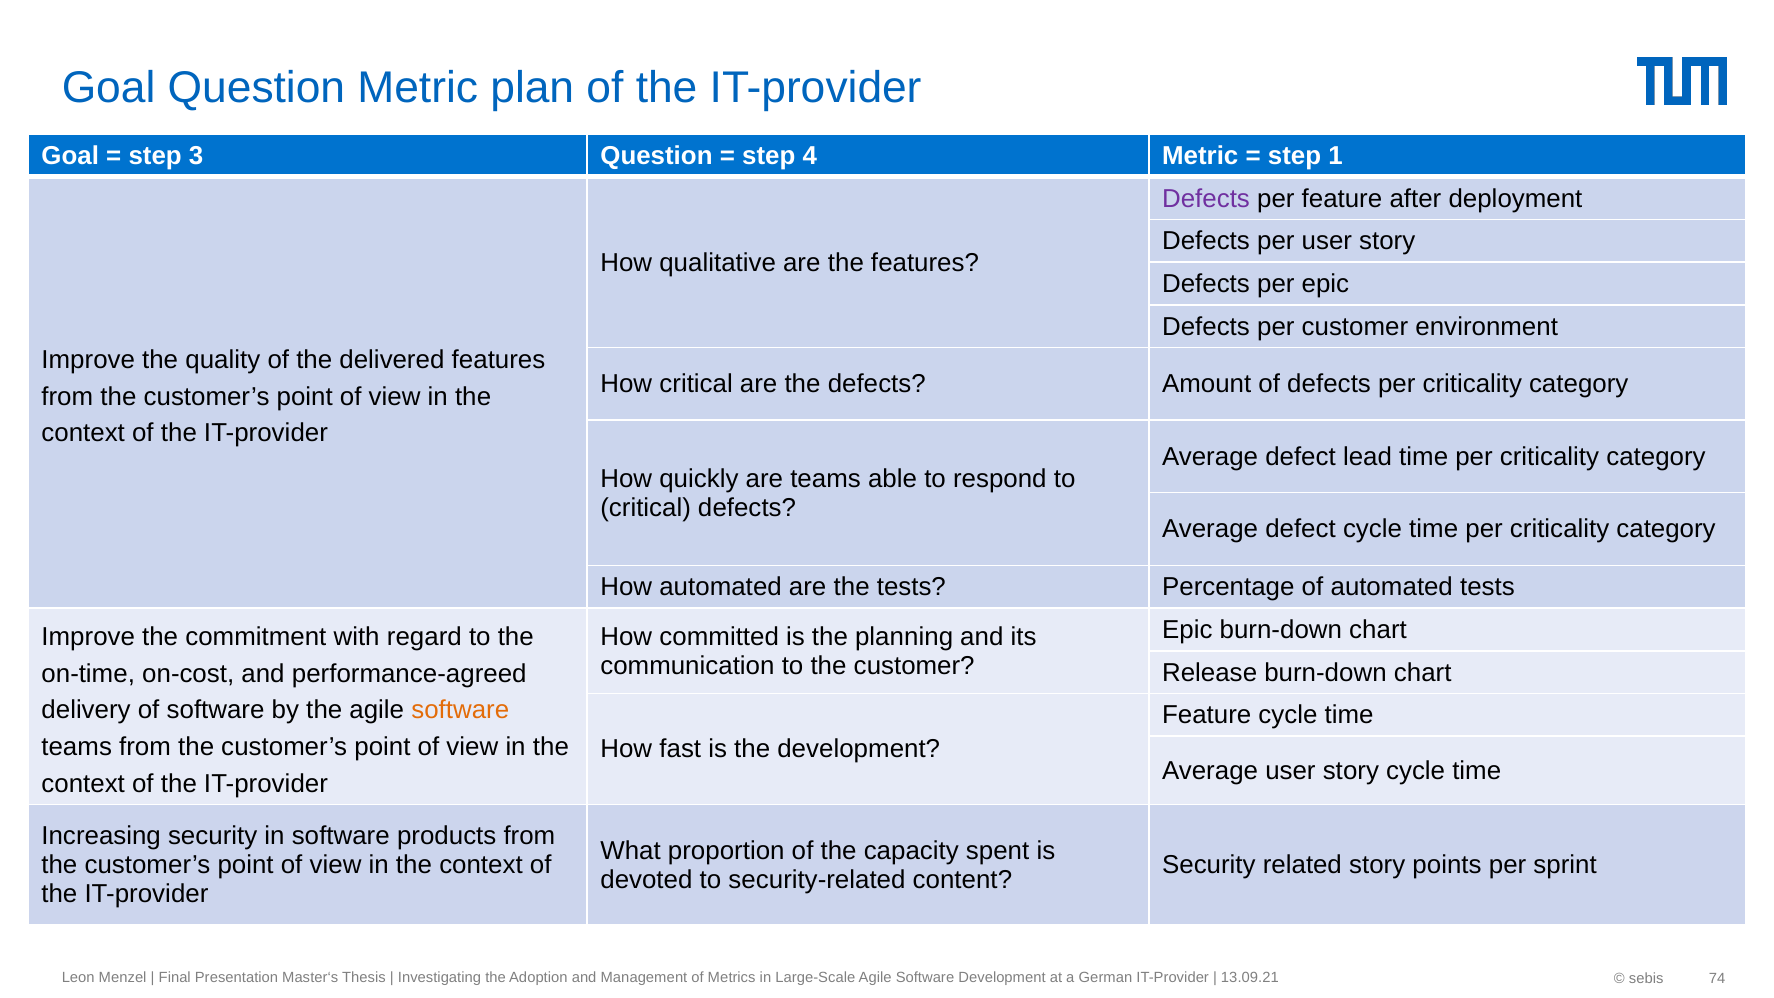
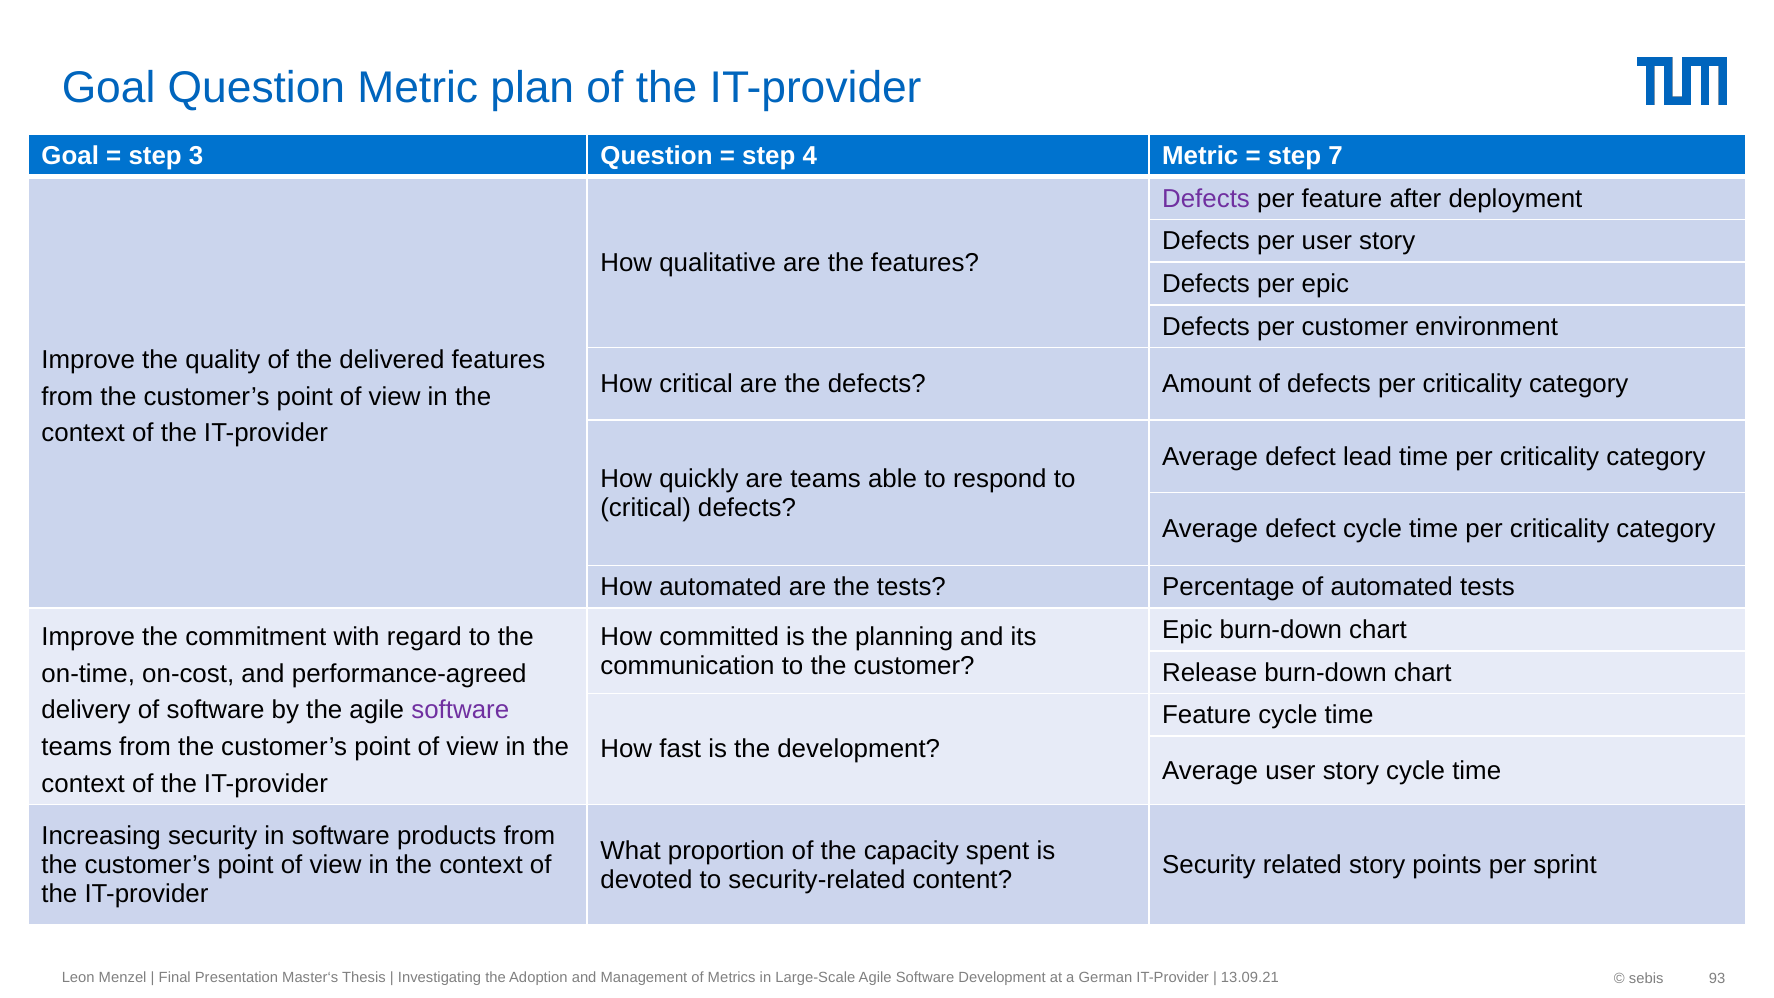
1: 1 -> 7 (1336, 156)
software colour: orange -> purple (460, 710)
74: 74 -> 93 (1717, 978)
